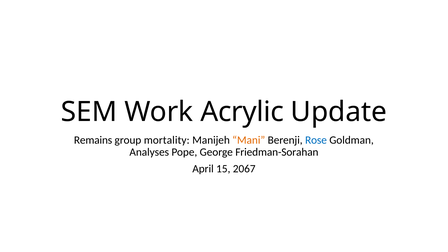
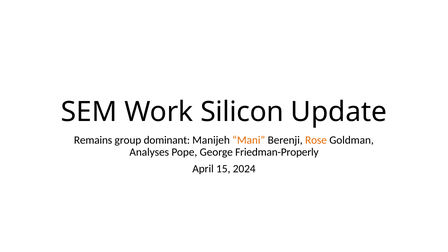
Acrylic: Acrylic -> Silicon (242, 112)
mortality: mortality -> dominant (167, 140)
Rose colour: blue -> orange (316, 140)
Friedman-Sorahan: Friedman-Sorahan -> Friedman-Properly (277, 152)
2067: 2067 -> 2024 (244, 169)
